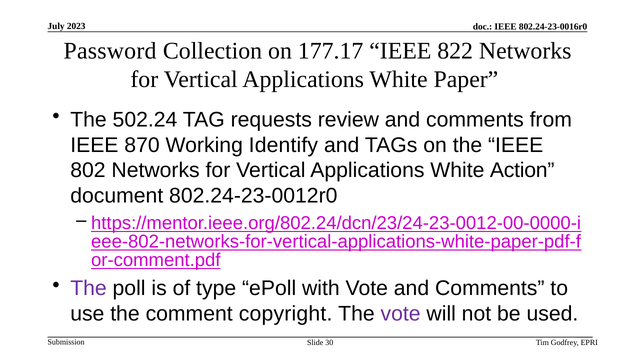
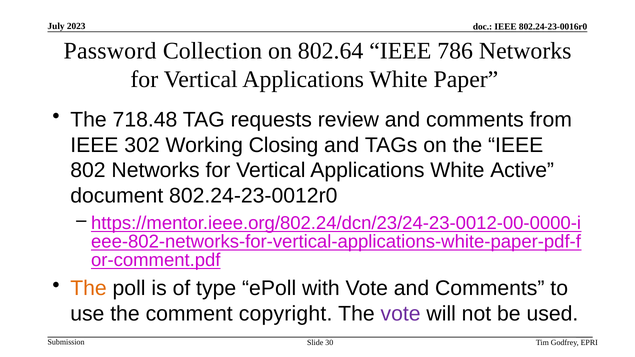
177.17: 177.17 -> 802.64 (331, 51)
822: 822 -> 786 (455, 51)
502.24: 502.24 -> 718.48 (145, 120)
870: 870 -> 302 (142, 145)
Identify: Identify -> Closing (284, 145)
Action: Action -> Active (522, 171)
The colour: purple -> orange (89, 289)
